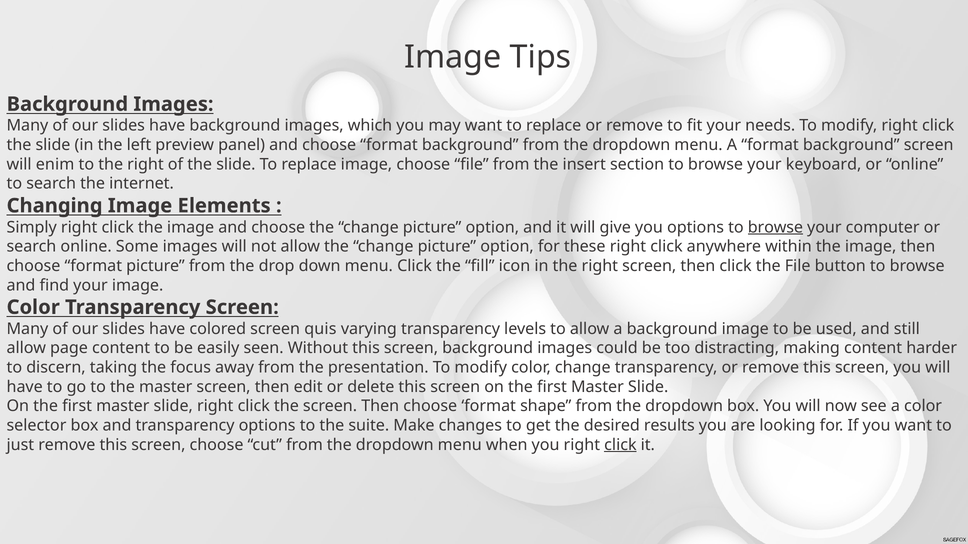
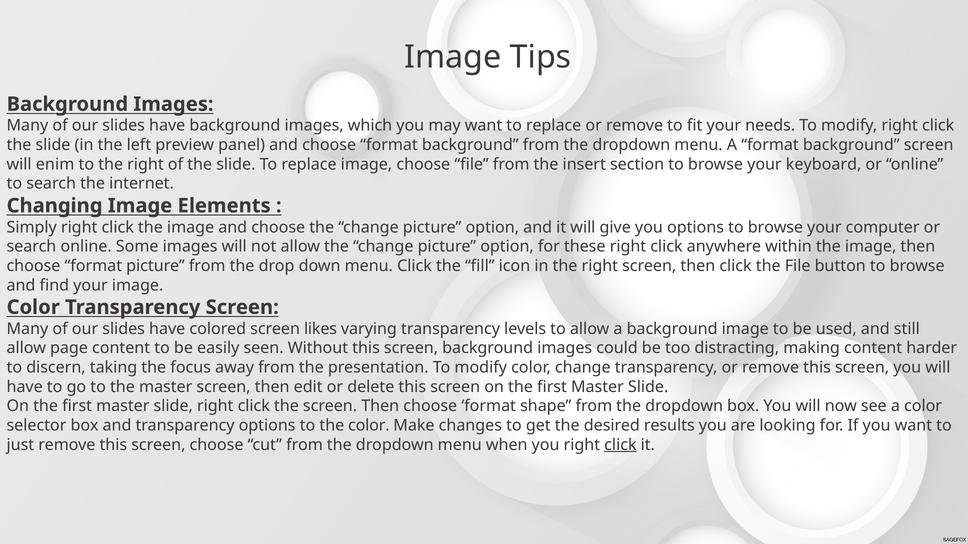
browse underline: present -> none (775, 227)
quis: quis -> likes (321, 329)
the suite: suite -> color (369, 426)
